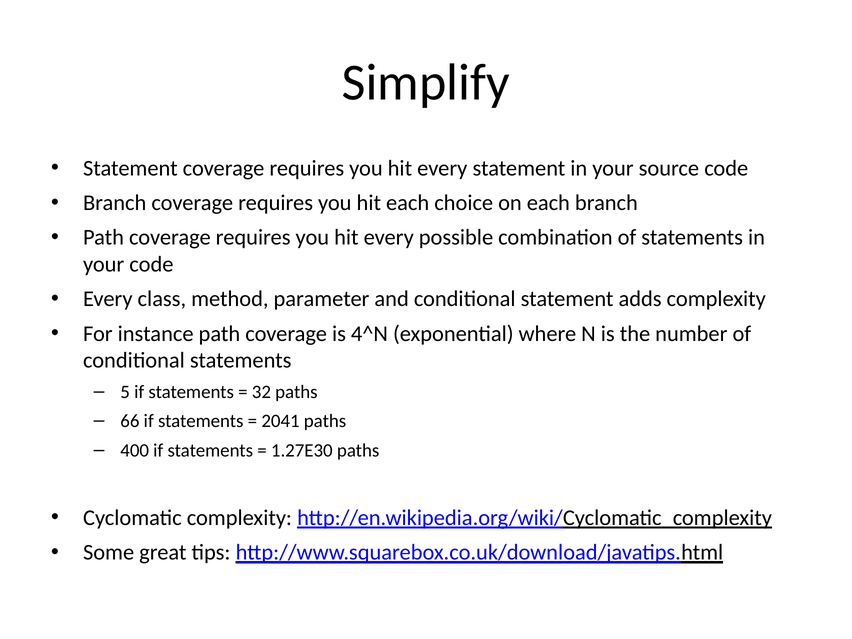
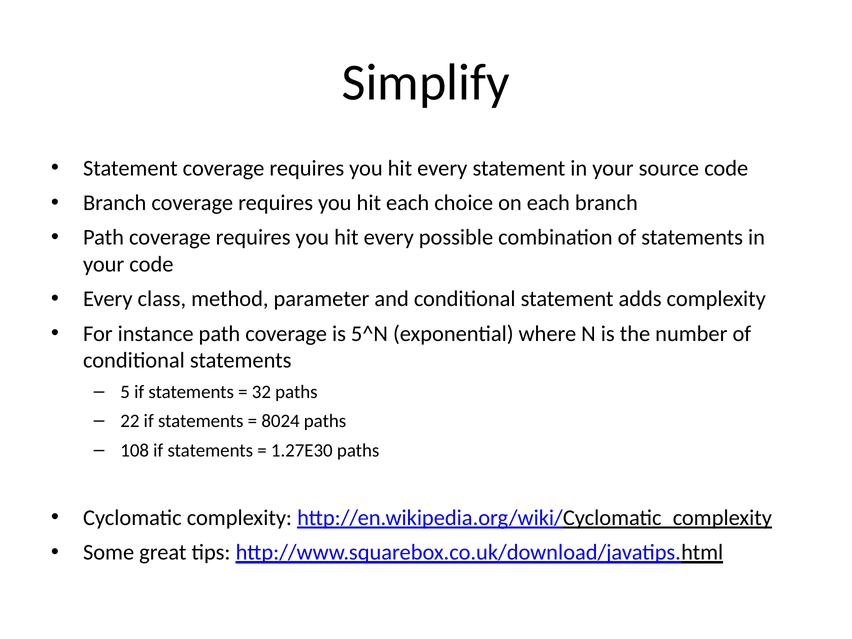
4^N: 4^N -> 5^N (369, 334)
66: 66 -> 22 (130, 421)
2041: 2041 -> 8024 (281, 421)
400: 400 -> 108 (135, 450)
